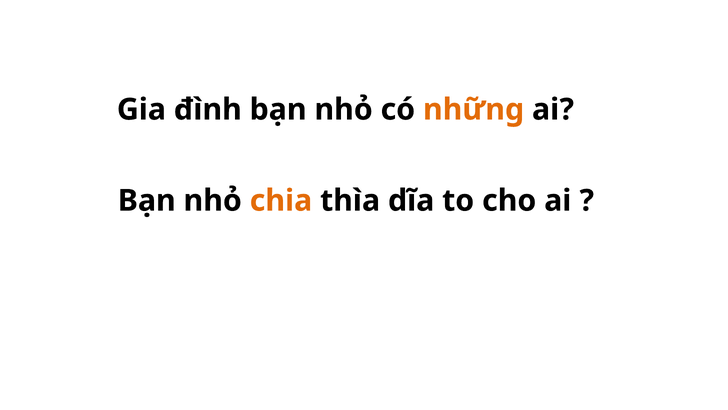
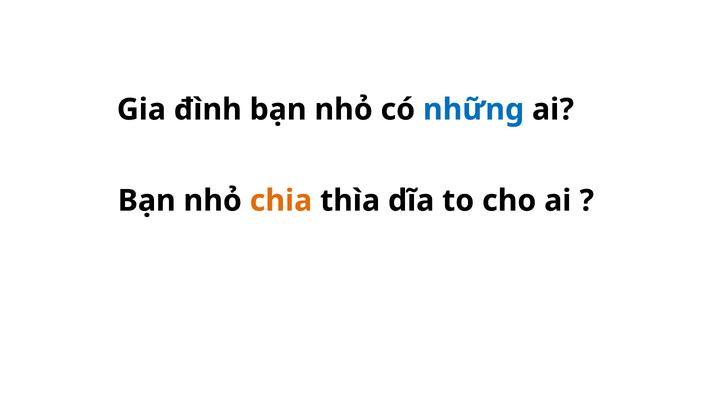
những colour: orange -> blue (474, 109)
